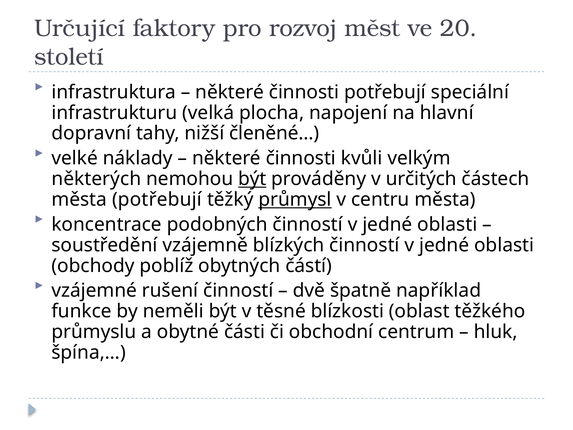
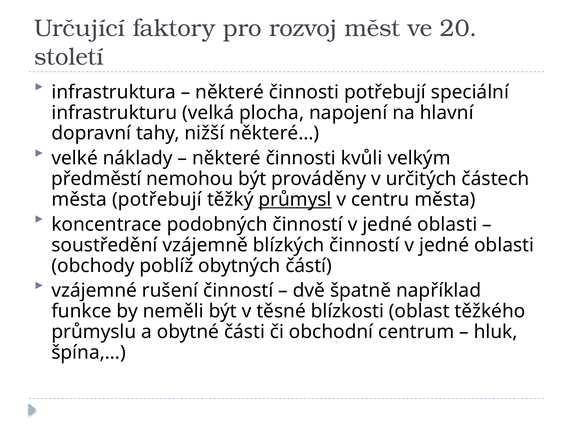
členěné…: členěné… -> některé… (274, 133)
některých: některých -> předměstí (96, 179)
být underline: present -> none (252, 179)
